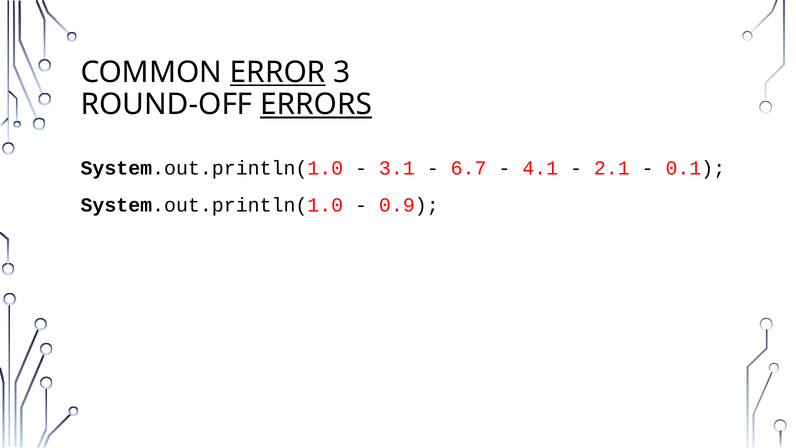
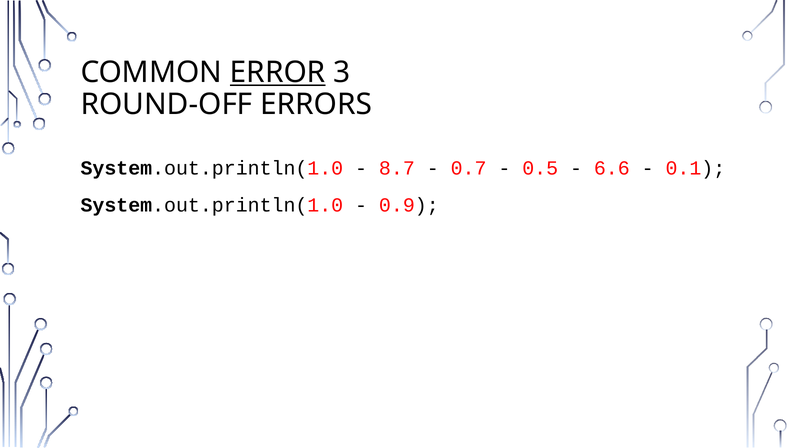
ERRORS underline: present -> none (316, 105)
3.1: 3.1 -> 8.7 (397, 168)
6.7: 6.7 -> 0.7 (469, 168)
4.1: 4.1 -> 0.5 (540, 168)
2.1: 2.1 -> 6.6 (612, 168)
